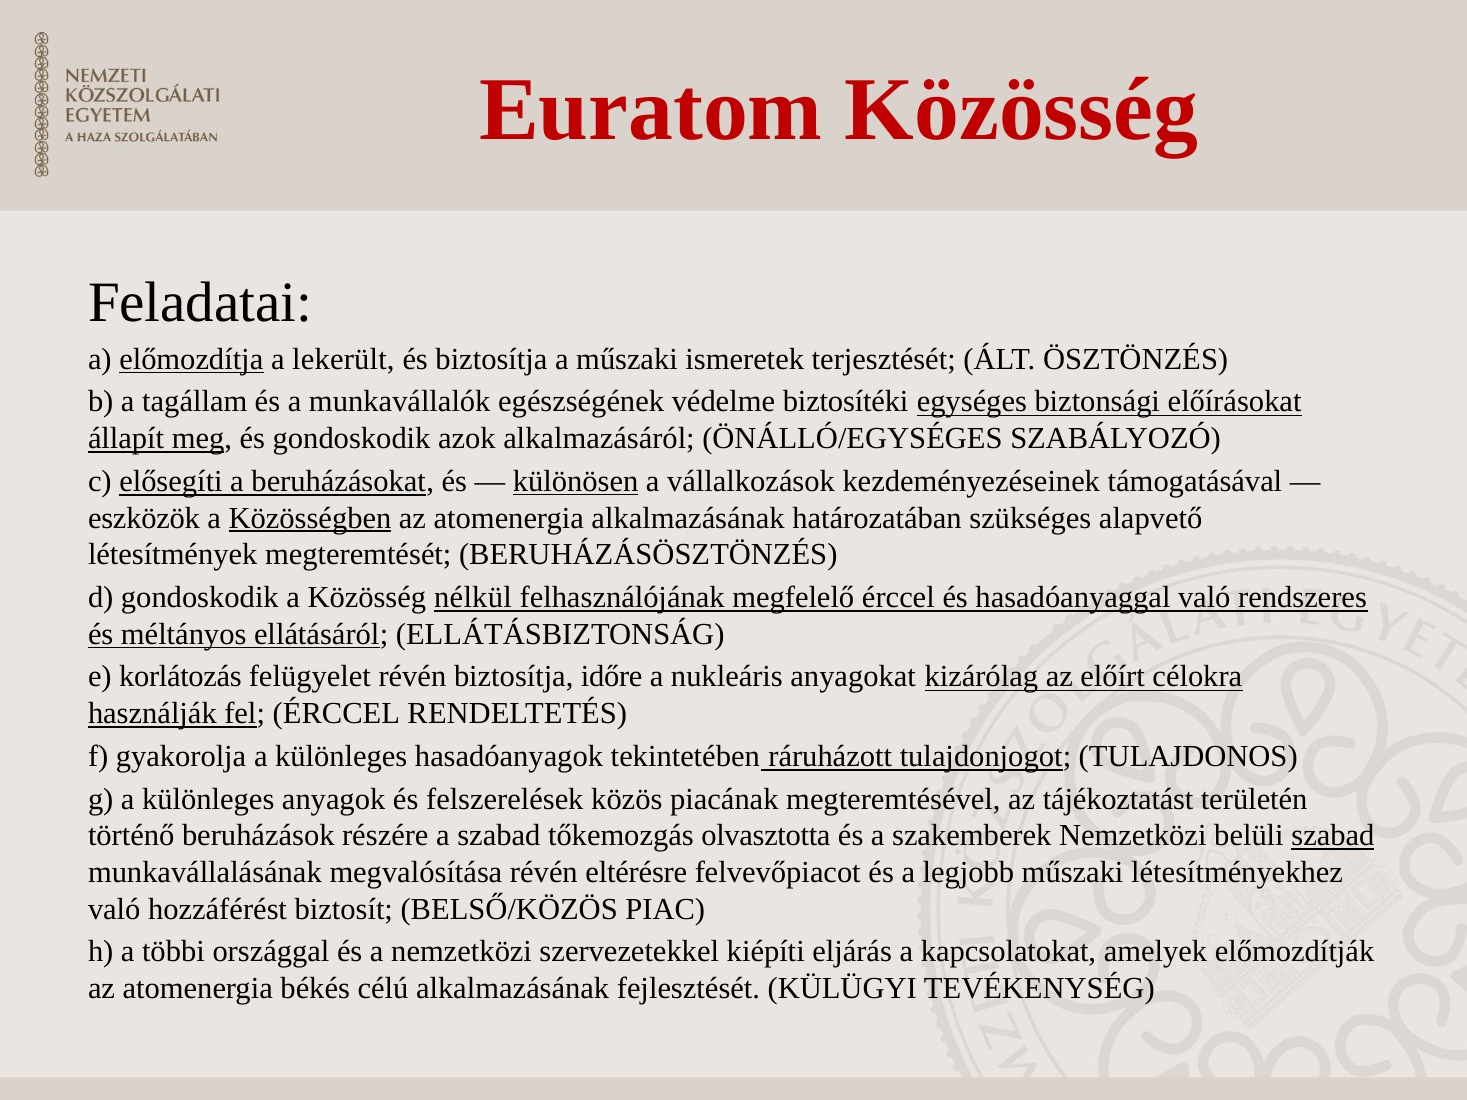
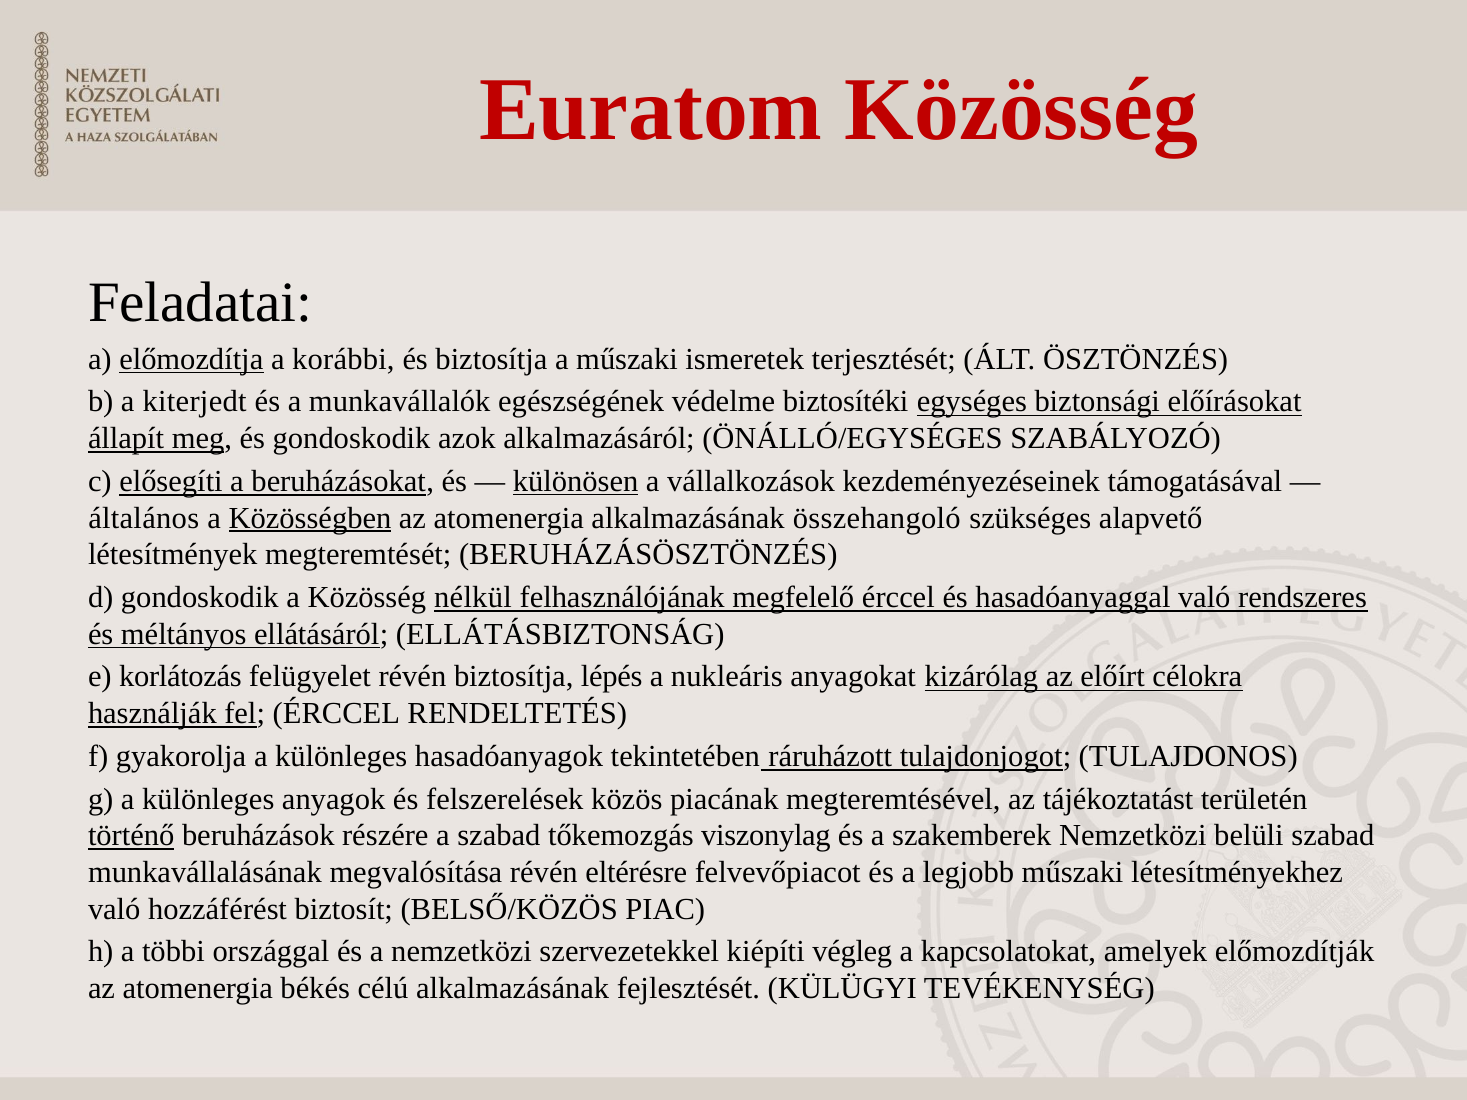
lekerült: lekerült -> korábbi (343, 359)
tagállam: tagállam -> kiterjedt (195, 402)
eszközök: eszközök -> általános (144, 518)
határozatában: határozatában -> összehangoló (877, 518)
időre: időre -> lépés (612, 677)
történő underline: none -> present (131, 836)
olvasztotta: olvasztotta -> viszonylag (766, 836)
szabad underline: present -> none (1333, 836)
eljárás: eljárás -> végleg (852, 952)
